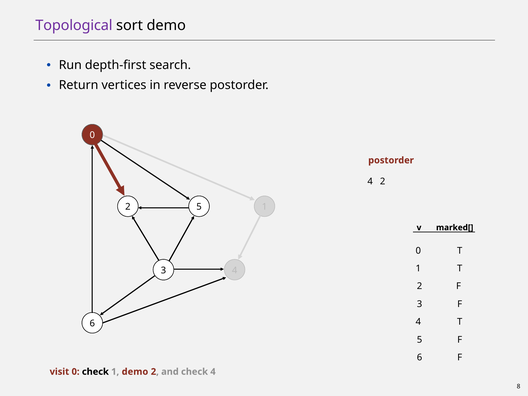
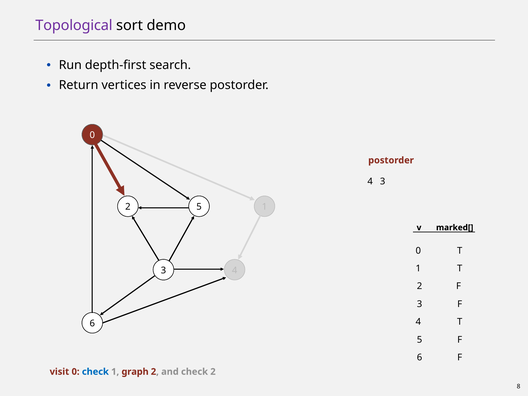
4 2: 2 -> 3 (383, 181)
check colour: black -> blue (95, 372)
1 demo: demo -> graph (135, 372)
check 4: 4 -> 2 (213, 372)
